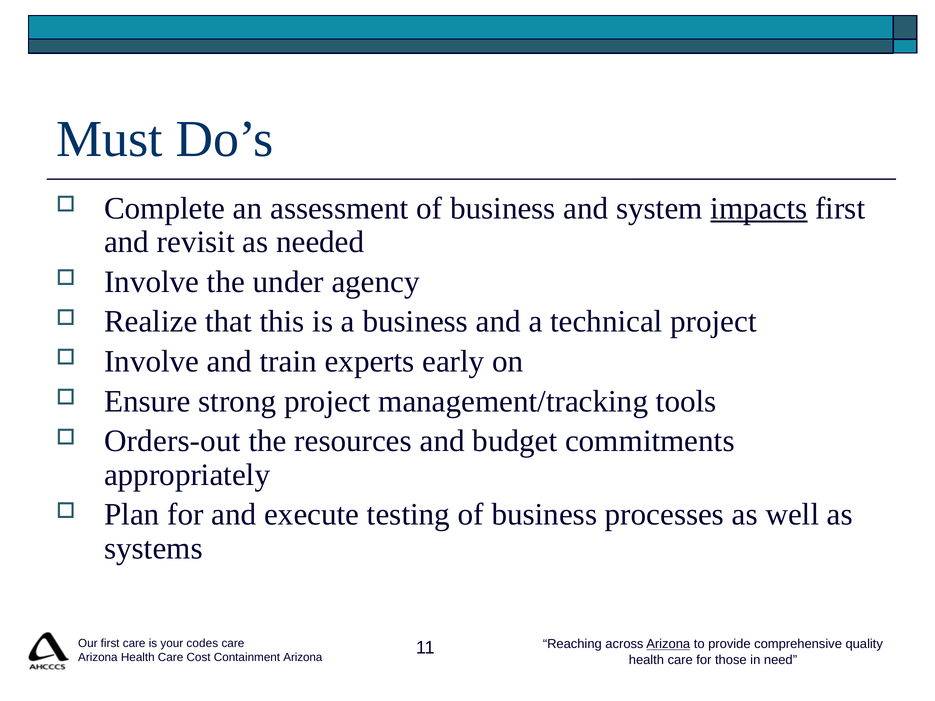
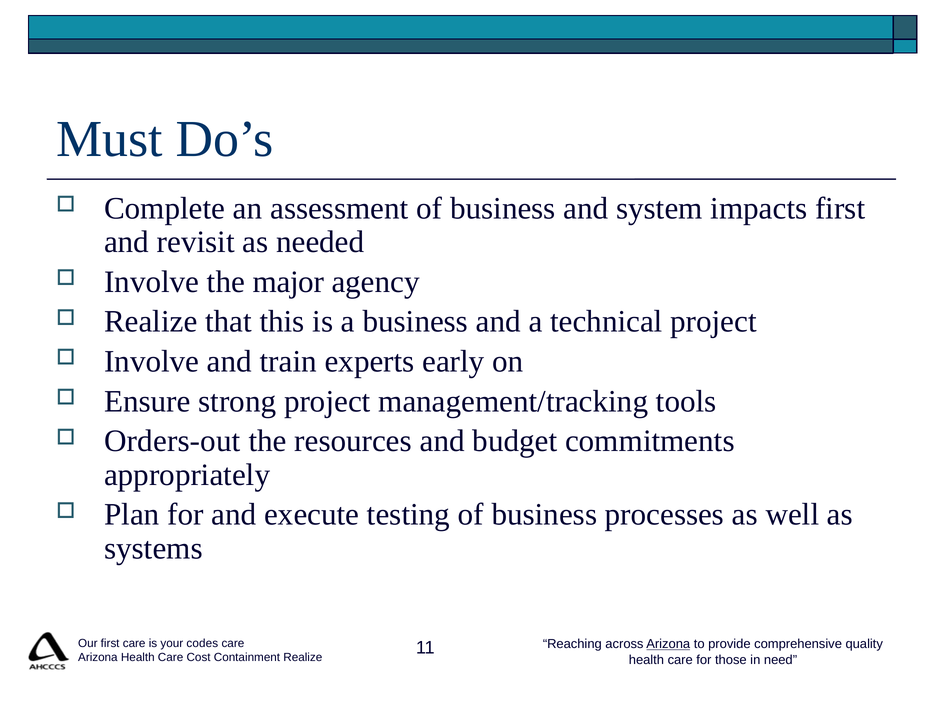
impacts underline: present -> none (759, 208)
under: under -> major (288, 282)
Containment Arizona: Arizona -> Realize (303, 658)
